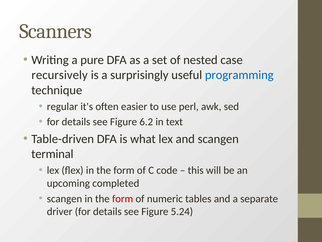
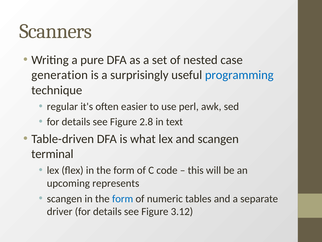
recursively: recursively -> generation (60, 75)
6.2: 6.2 -> 2.8 (146, 122)
completed: completed -> represents (116, 183)
form colour: red -> blue (123, 198)
5.24: 5.24 -> 3.12 (182, 211)
